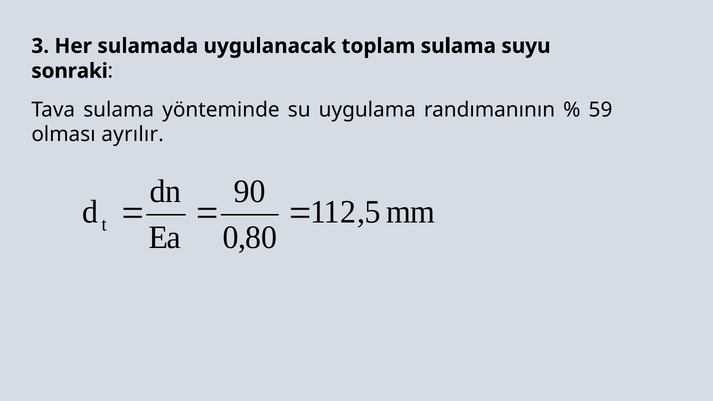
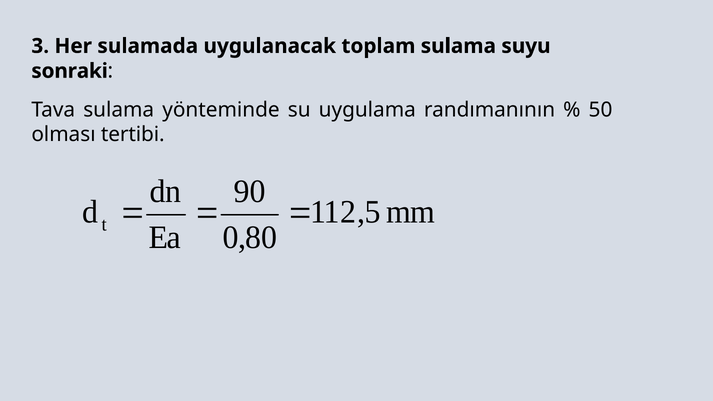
59: 59 -> 50 (601, 110)
ayrılır: ayrılır -> tertibi (133, 135)
